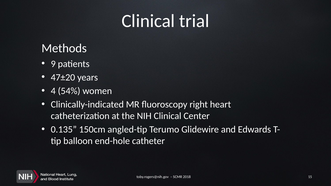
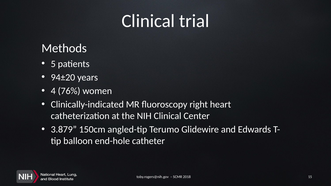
9: 9 -> 5 (53, 64)
47±20: 47±20 -> 94±20 (63, 77)
54%: 54% -> 76% (69, 91)
0.135: 0.135 -> 3.879 (64, 130)
